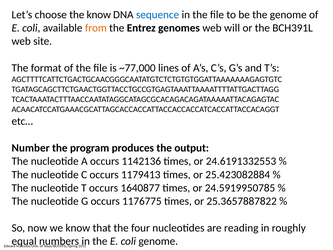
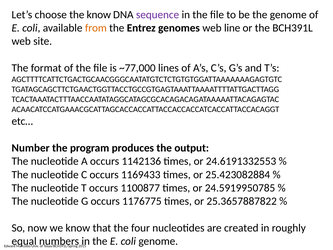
sequence colour: blue -> purple (158, 15)
will: will -> line (232, 28)
1179413: 1179413 -> 1169433 (141, 174)
1640877: 1640877 -> 1100877 (140, 188)
reading: reading -> created (241, 228)
